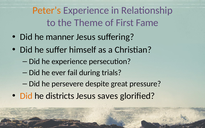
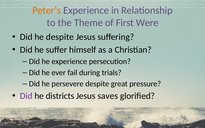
Fame: Fame -> Were (147, 23)
he manner: manner -> despite (60, 37)
Did colour: orange -> purple (26, 96)
